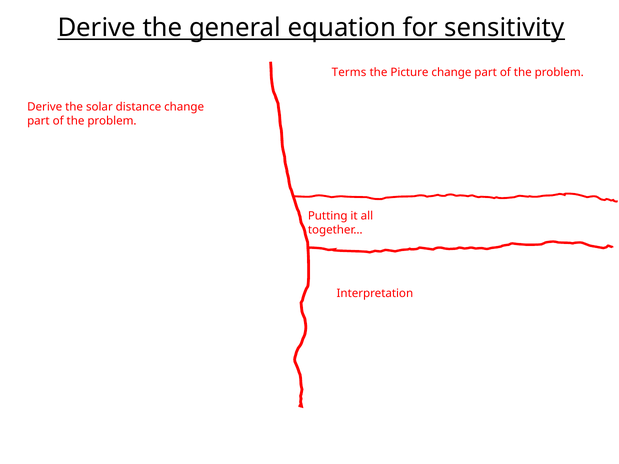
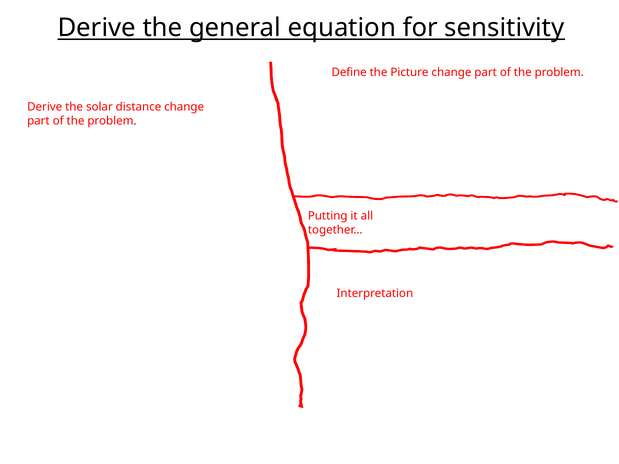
Terms: Terms -> Define (349, 73)
